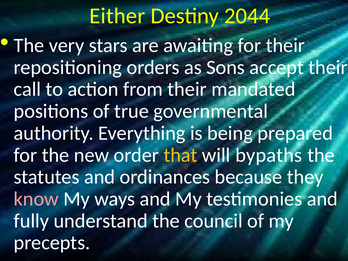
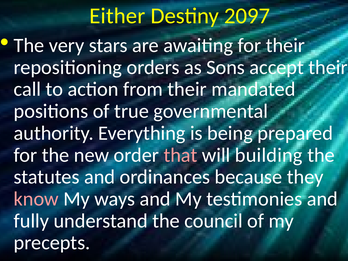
2044: 2044 -> 2097 (247, 16)
that colour: yellow -> pink (180, 155)
bypaths: bypaths -> building (269, 155)
